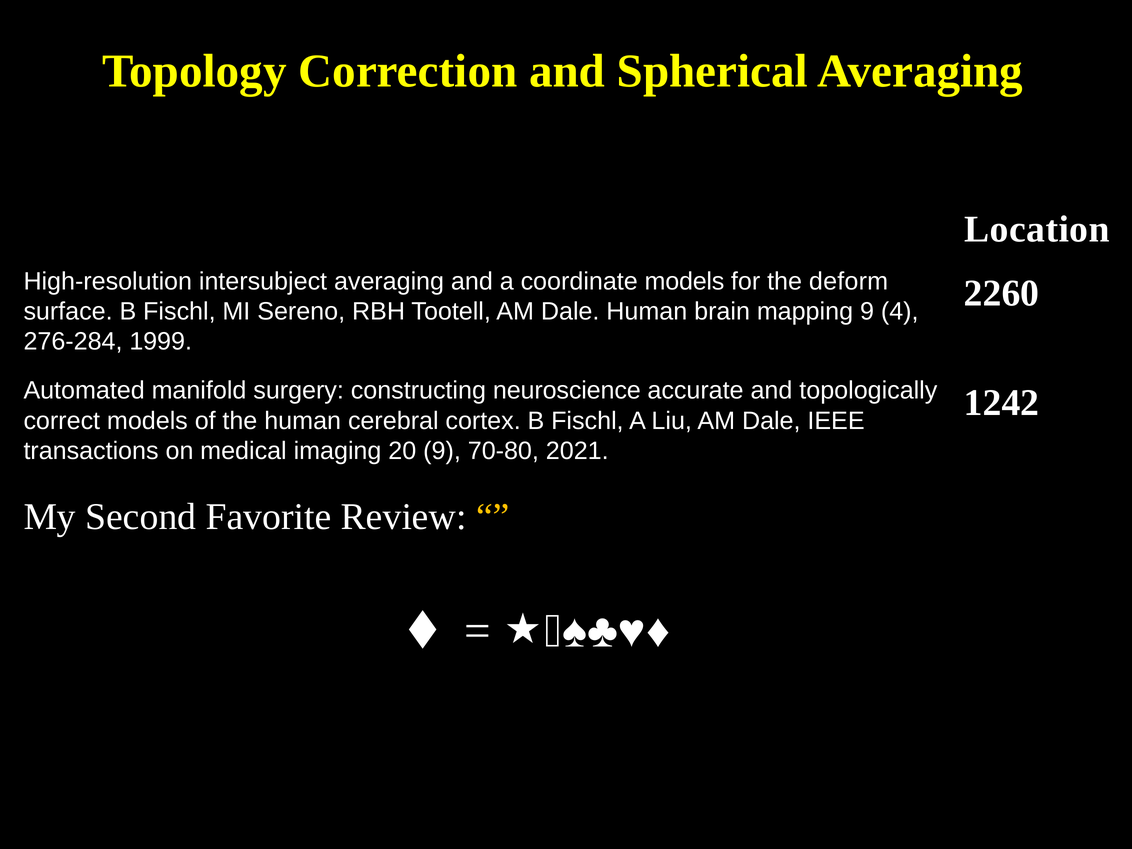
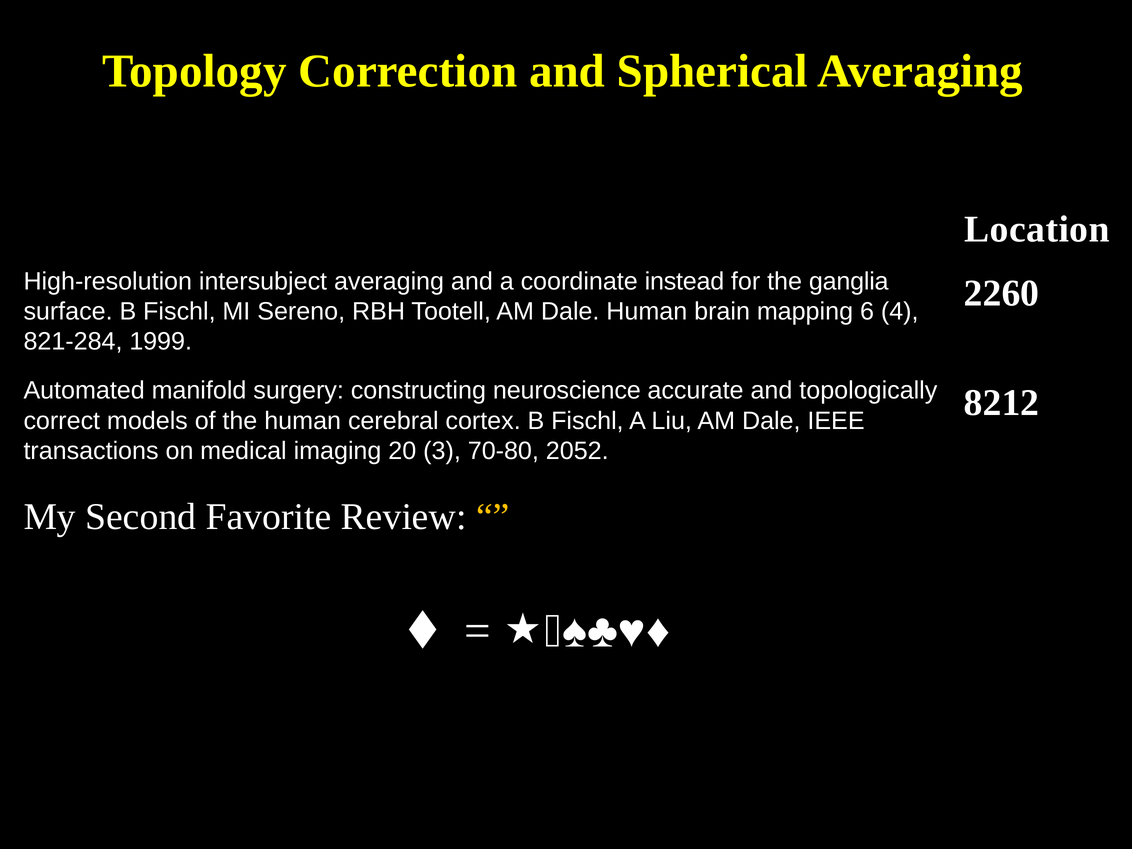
coordinate models: models -> instead (684, 281)
deform: deform -> ganglia (849, 281)
mapping 9: 9 -> 6 (867, 311)
276-284: 276-284 -> 821-284 (73, 342)
1242: 1242 -> 8212 (1002, 403)
20 9: 9 -> 3 (442, 451)
2021: 2021 -> 2052 (577, 451)
